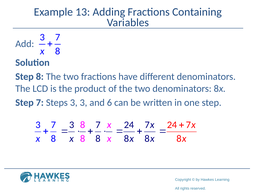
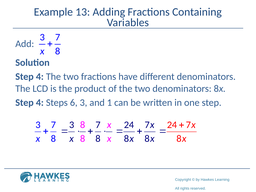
8: 8 -> 4 (40, 77)
7: 7 -> 4 (40, 103)
Steps 3: 3 -> 6 (74, 103)
6: 6 -> 1 (109, 103)
